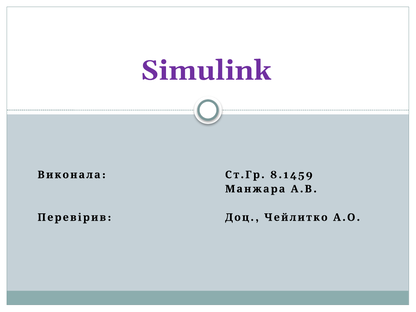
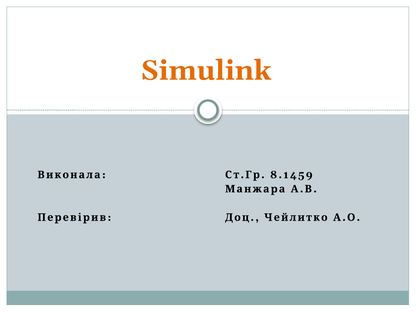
Simulink colour: purple -> orange (206, 71)
